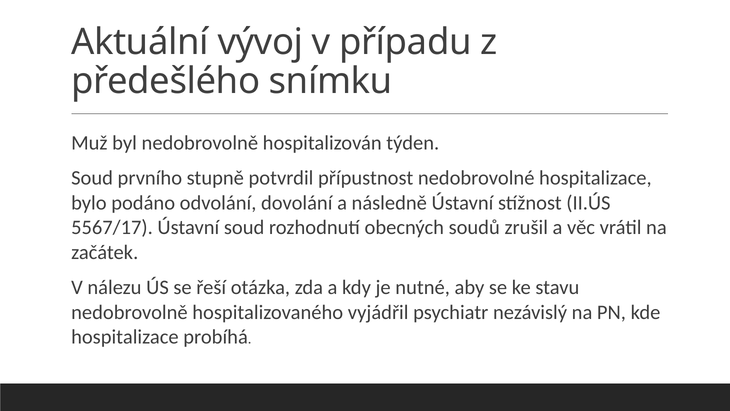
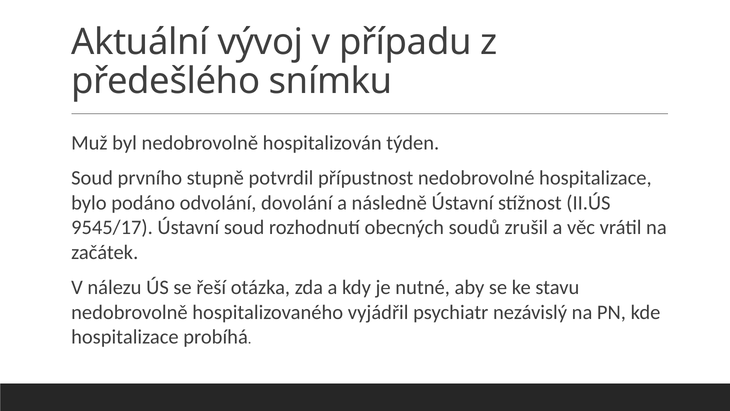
5567/17: 5567/17 -> 9545/17 (112, 227)
